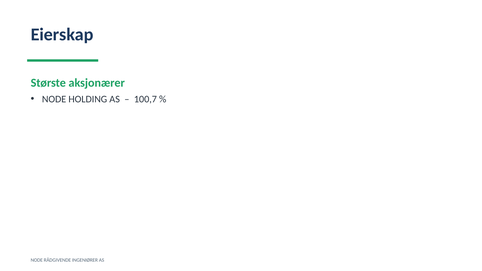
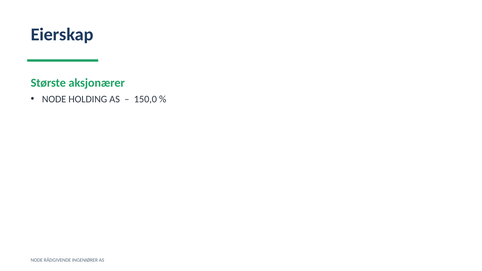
100,7: 100,7 -> 150,0 (145, 99)
